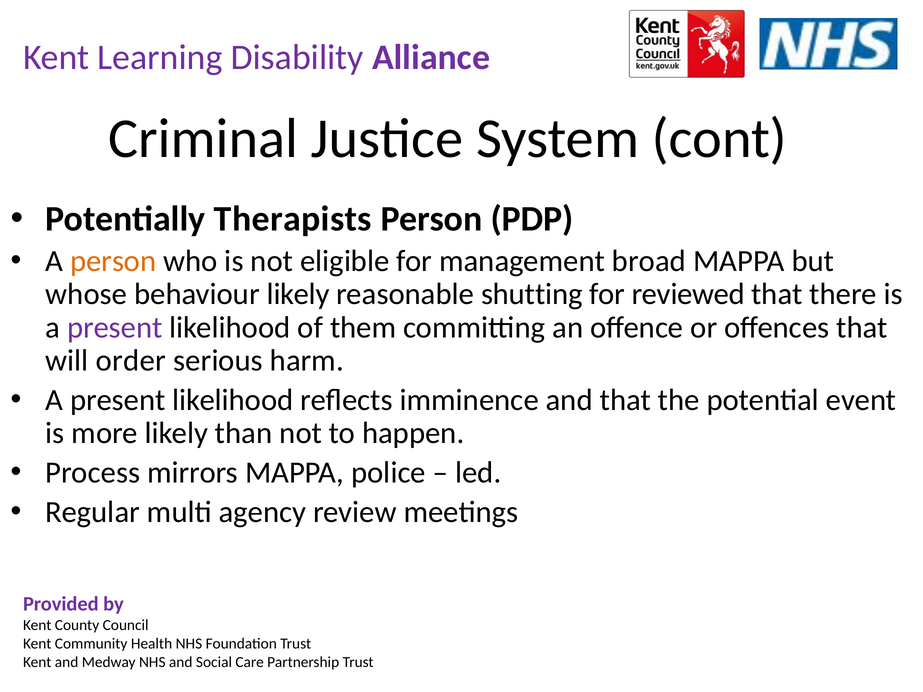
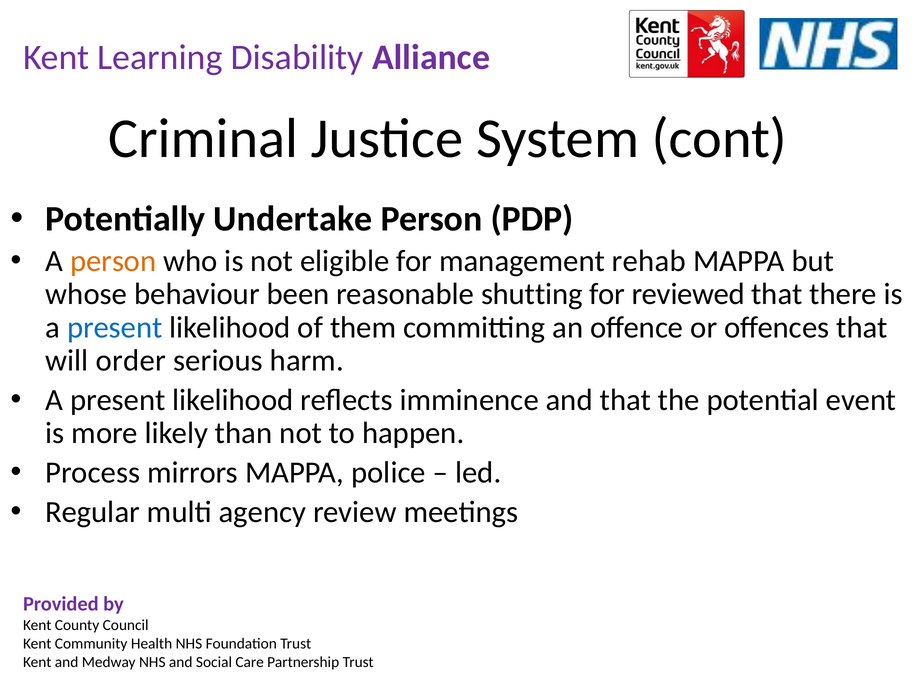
Therapists: Therapists -> Undertake (293, 219)
broad: broad -> rehab (649, 261)
behaviour likely: likely -> been (298, 294)
present colour: purple -> blue (115, 328)
